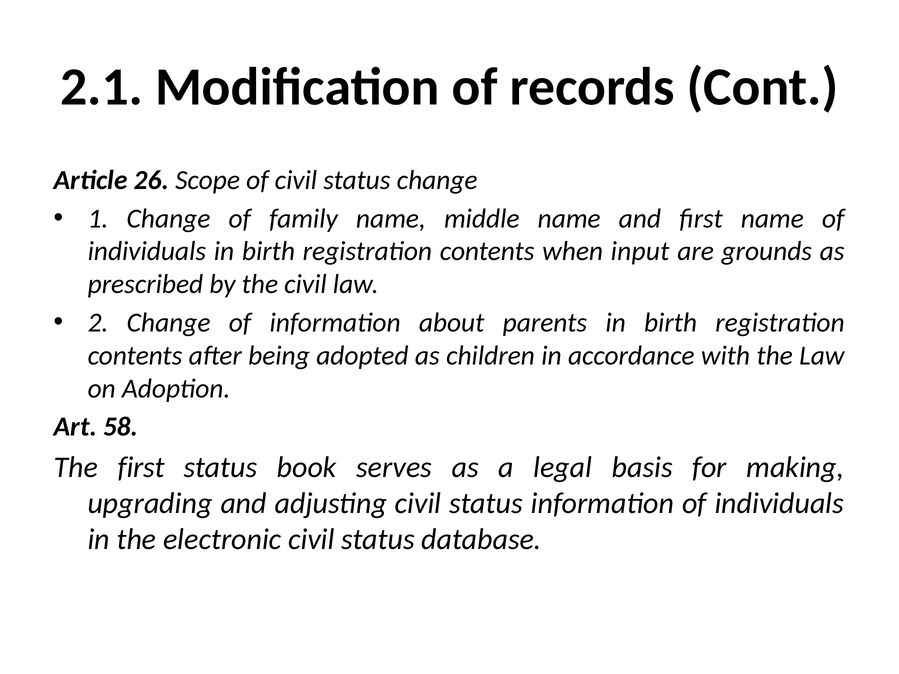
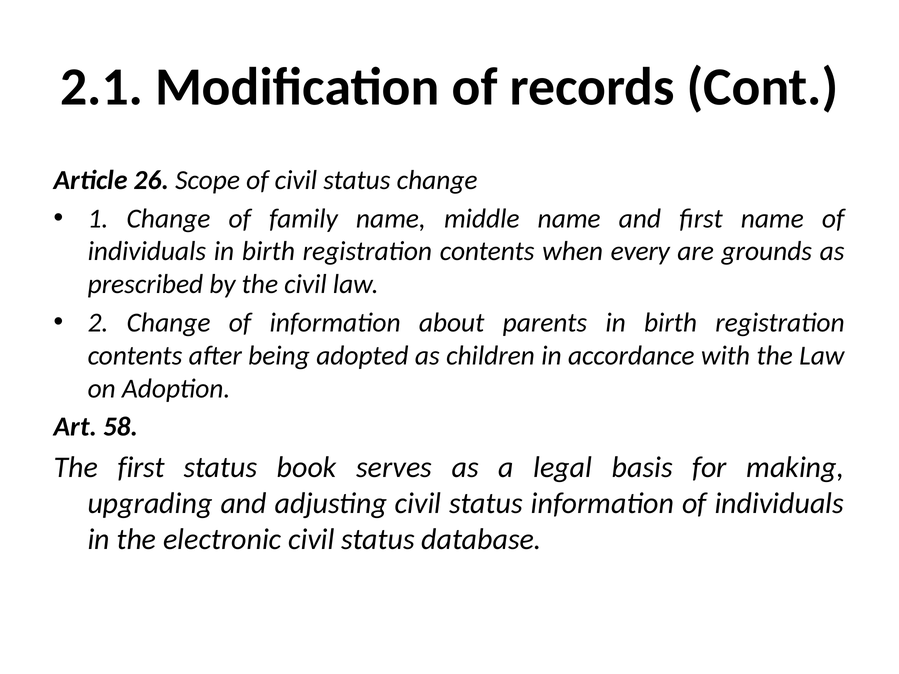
input: input -> every (640, 252)
